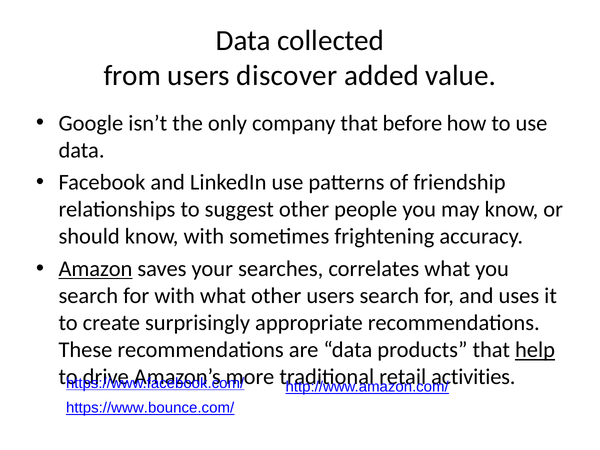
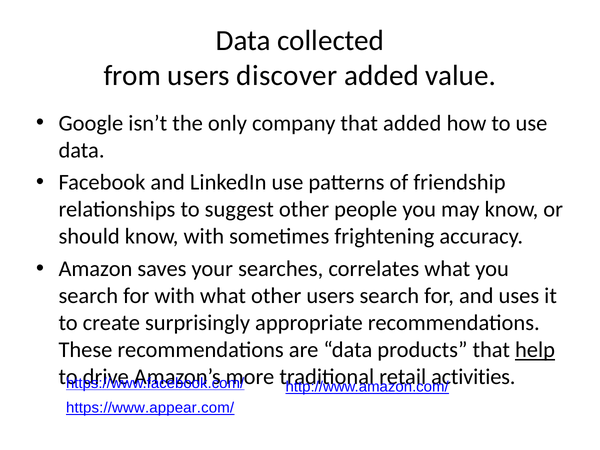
that before: before -> added (412, 123)
Amazon underline: present -> none (95, 269)
https://www.bounce.com/: https://www.bounce.com/ -> https://www.appear.com/ (150, 408)
